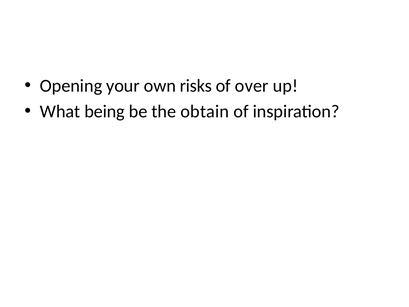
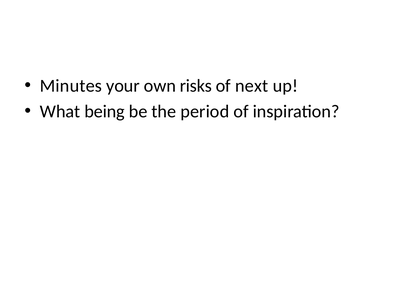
Opening: Opening -> Minutes (71, 86)
over: over -> next (252, 86)
obtain: obtain -> period (205, 111)
